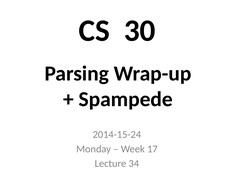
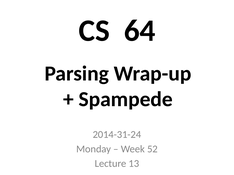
30: 30 -> 64 (140, 31)
2014-15-24: 2014-15-24 -> 2014-31-24 (117, 135)
17: 17 -> 52 (152, 149)
34: 34 -> 13 (134, 164)
